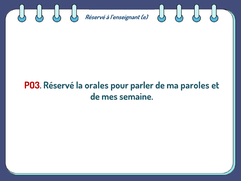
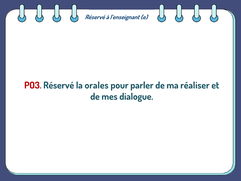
paroles: paroles -> réaliser (195, 85)
semaine: semaine -> dialogue (136, 97)
